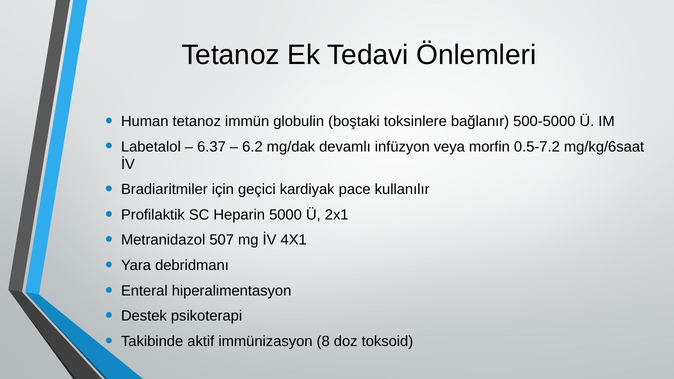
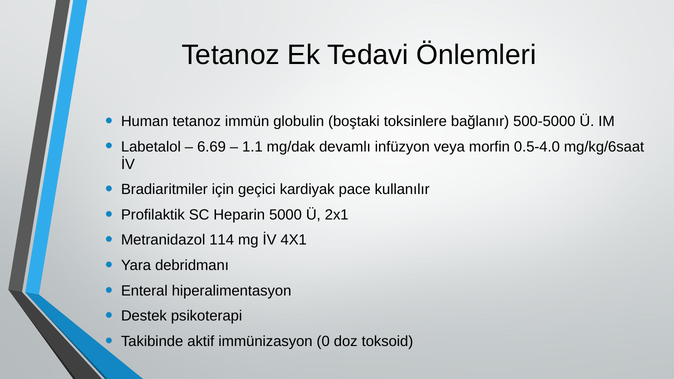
6.37: 6.37 -> 6.69 (211, 147)
6.2: 6.2 -> 1.1 (252, 147)
0.5-7.2: 0.5-7.2 -> 0.5-4.0 (537, 147)
507: 507 -> 114 (222, 240)
8: 8 -> 0 (323, 341)
